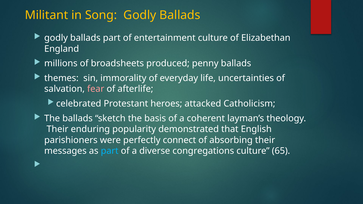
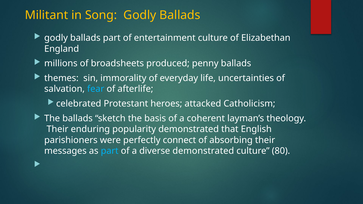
fear colour: pink -> light blue (96, 89)
diverse congregations: congregations -> demonstrated (203, 151)
65: 65 -> 80 (281, 151)
